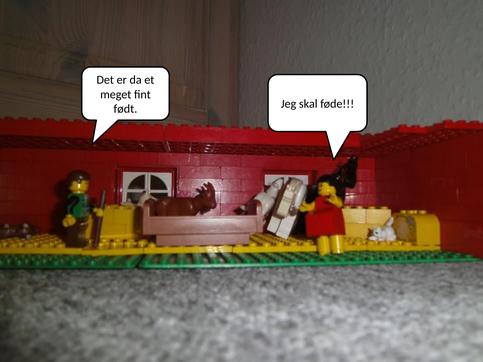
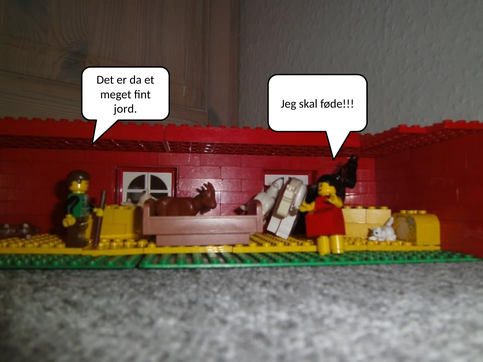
født: født -> jord (125, 109)
